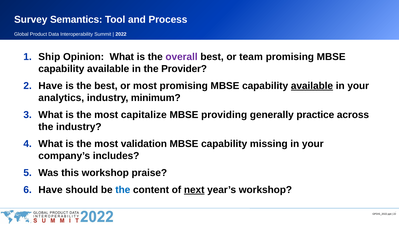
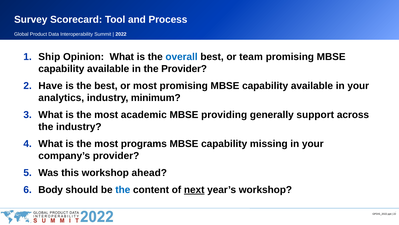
Semantics: Semantics -> Scorecard (76, 19)
overall colour: purple -> blue (182, 57)
available underline: present -> none (312, 86)
capitalize: capitalize -> academic (144, 115)
practice: practice -> support (315, 115)
validation: validation -> programs (144, 143)
company’s includes: includes -> provider (116, 155)
praise: praise -> ahead (149, 172)
Have: Have -> Body (51, 189)
